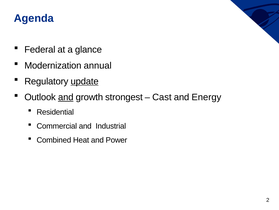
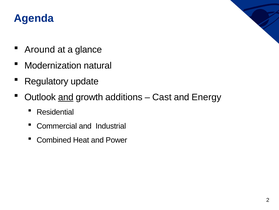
Federal: Federal -> Around (40, 49)
annual: annual -> natural (98, 65)
update underline: present -> none (85, 81)
strongest: strongest -> additions (124, 97)
